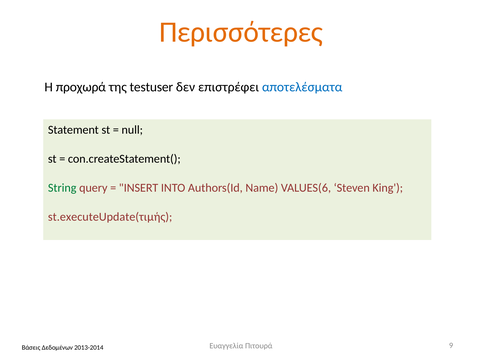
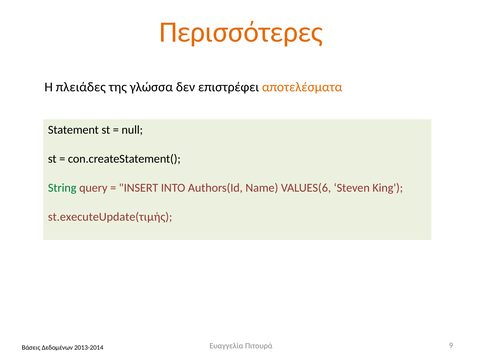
προχωρά: προχωρά -> πλειάδες (81, 87)
testuser: testuser -> γλώσσα (151, 87)
αποτελέσματα colour: blue -> orange (302, 87)
